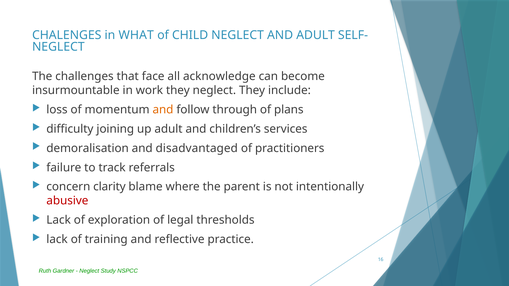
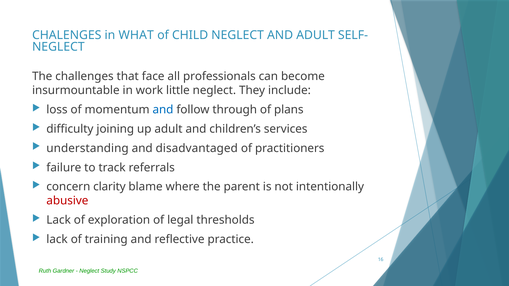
acknowledge: acknowledge -> professionals (219, 77)
work they: they -> little (178, 91)
and colour: orange -> blue (163, 110)
demoralisation: demoralisation -> understanding (88, 148)
